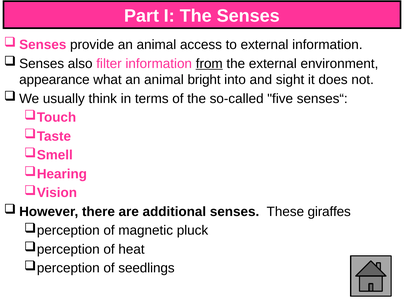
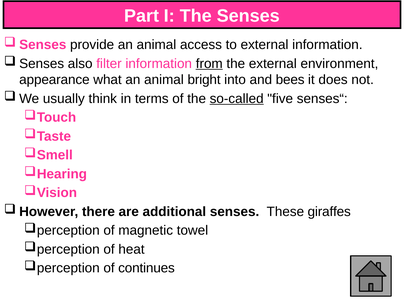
sight: sight -> bees (290, 80)
so-called underline: none -> present (237, 99)
pluck: pluck -> towel (192, 231)
seedlings: seedlings -> continues (147, 268)
